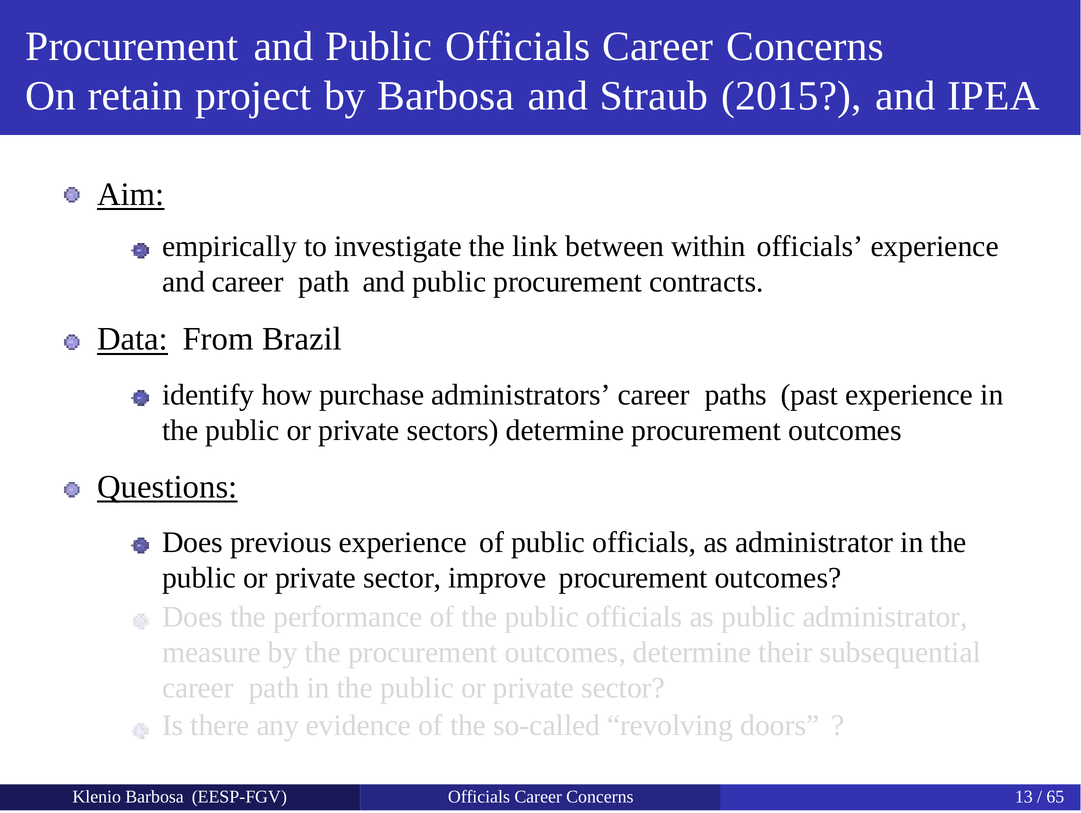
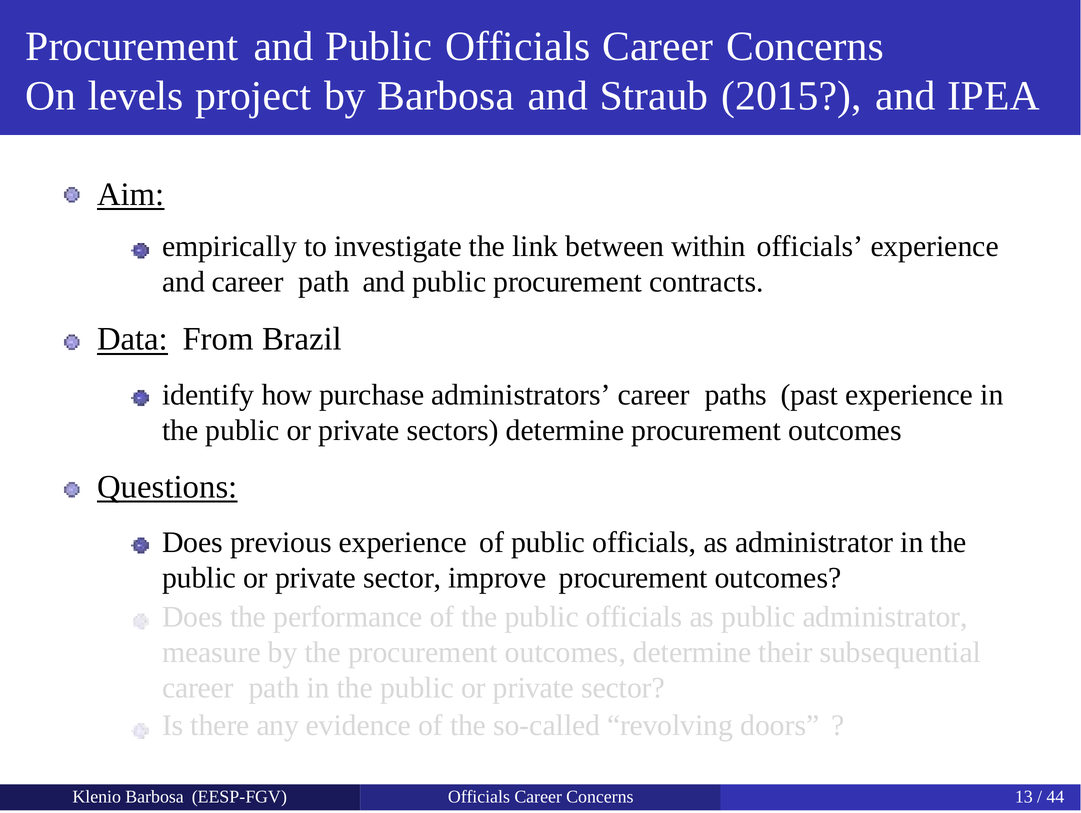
retain: retain -> levels (136, 96)
65: 65 -> 44 (1055, 797)
